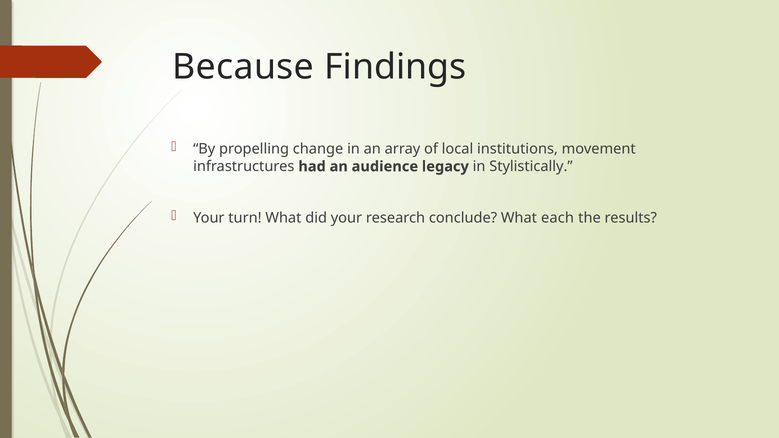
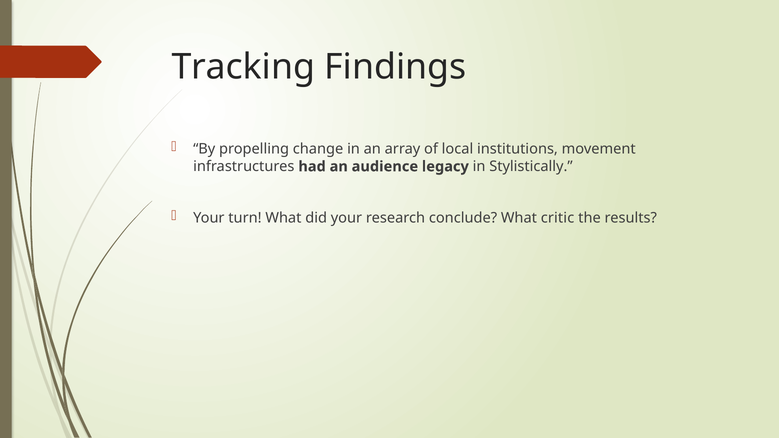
Because: Because -> Tracking (243, 67)
each: each -> critic (558, 218)
